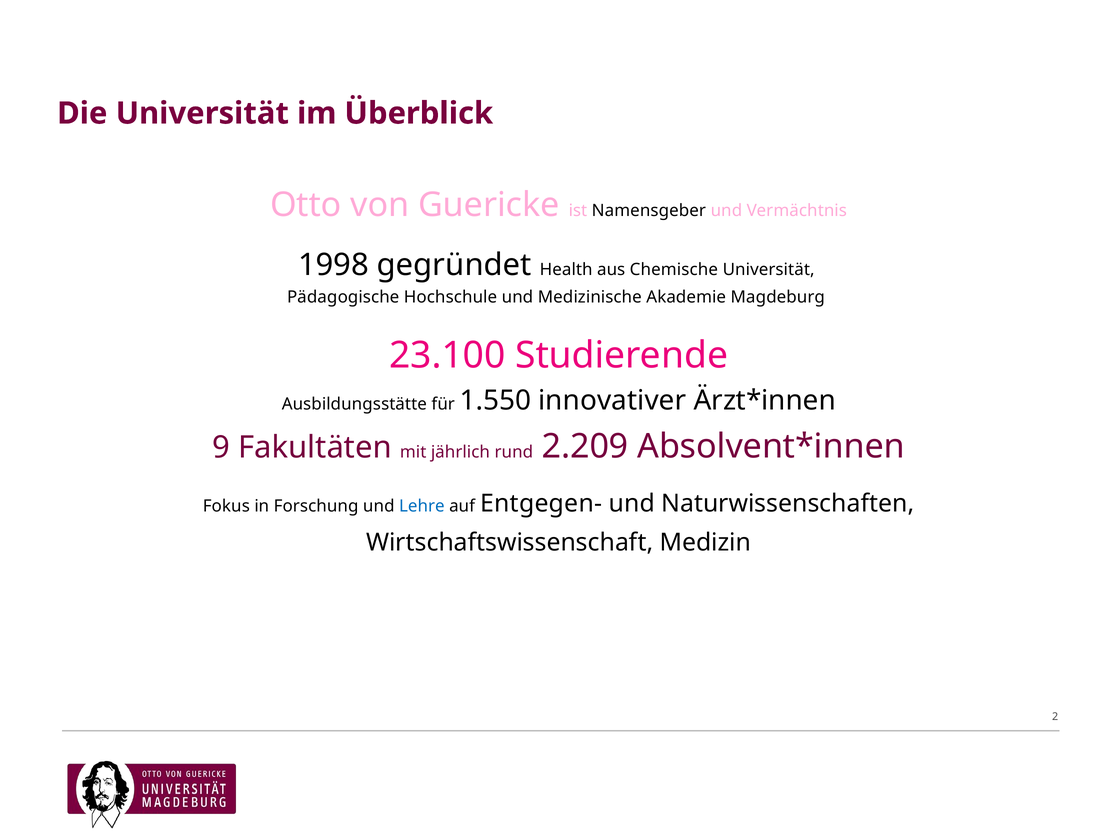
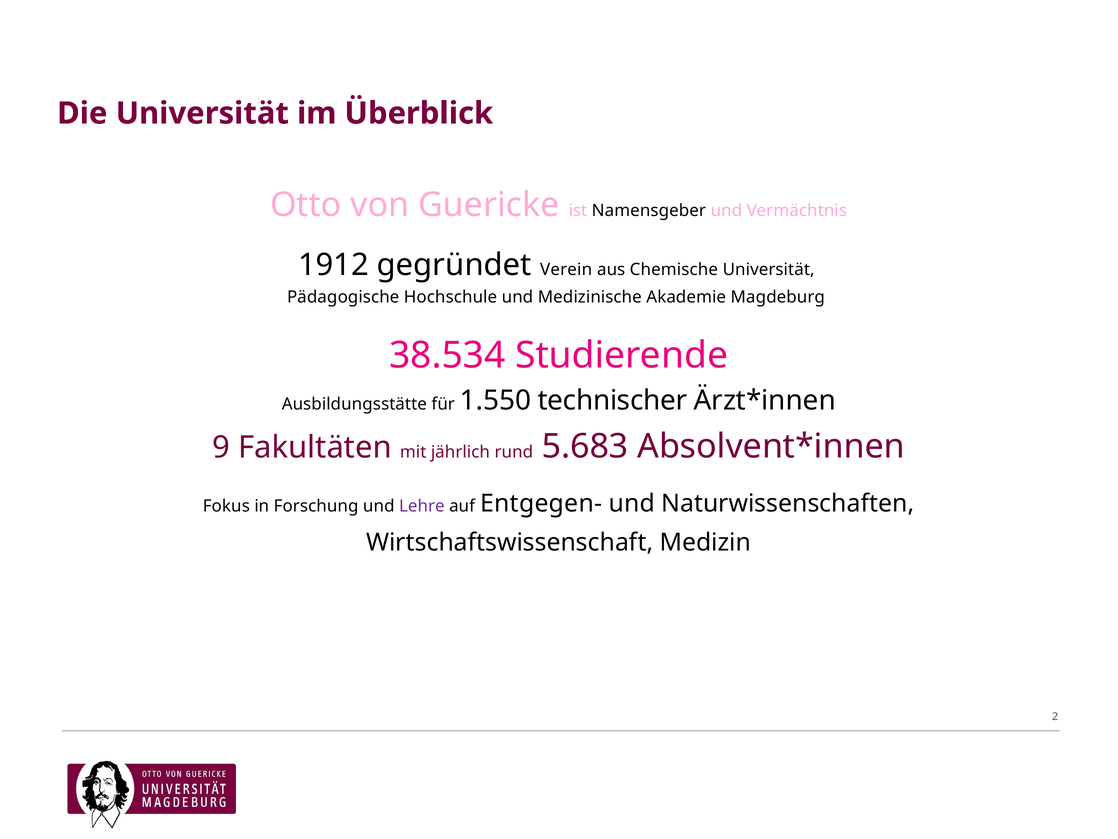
1998: 1998 -> 1912 (333, 265)
Health: Health -> Verein (566, 269)
23.100: 23.100 -> 38.534 (447, 355)
innovativer: innovativer -> technischer (612, 401)
2.209: 2.209 -> 5.683 (585, 446)
Lehre colour: blue -> purple (422, 506)
